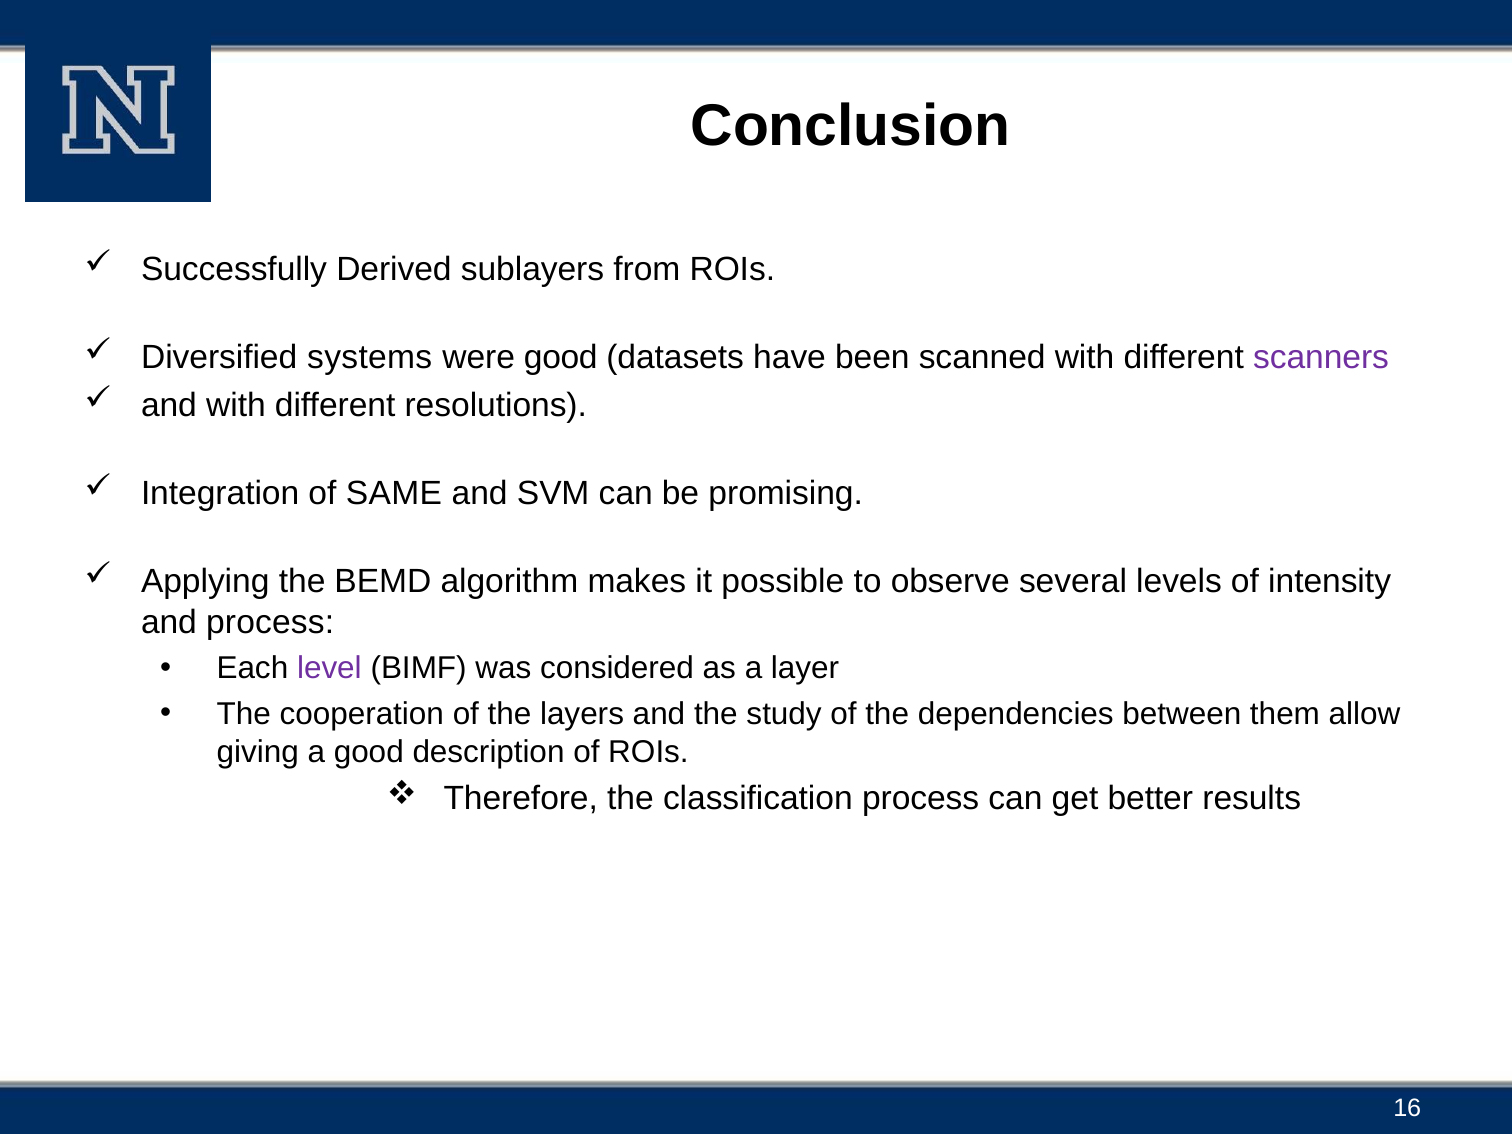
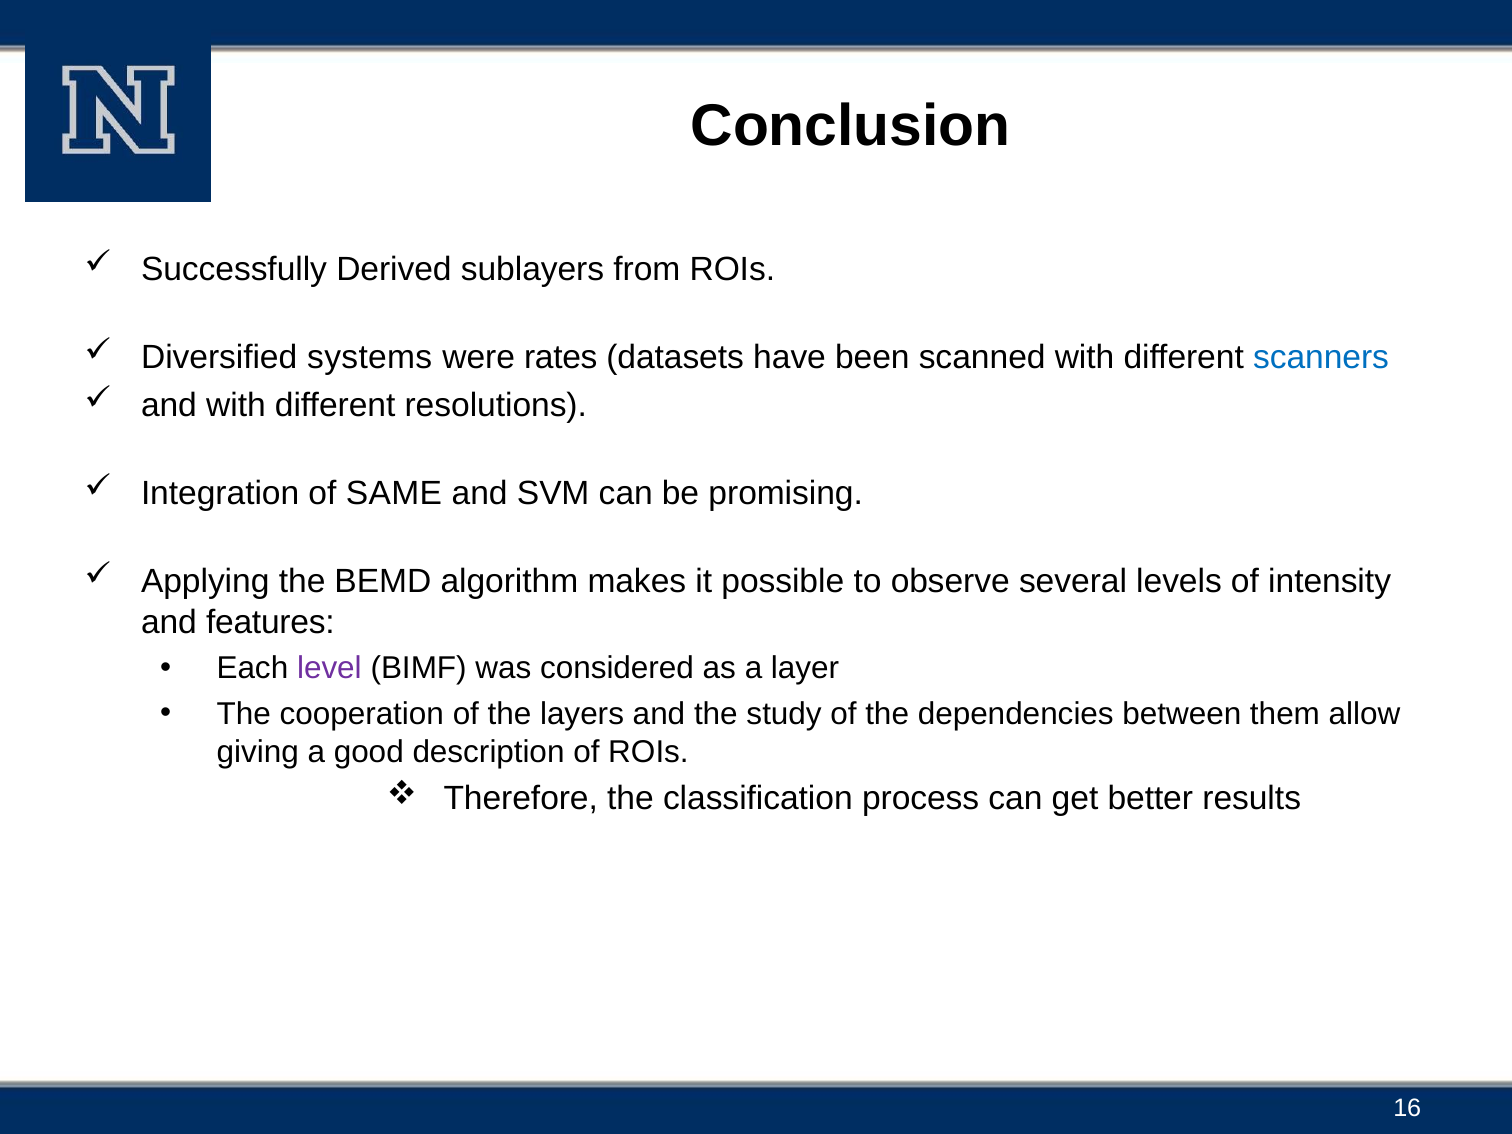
were good: good -> rates (561, 358)
scanners colour: purple -> blue (1321, 358)
and process: process -> features (270, 622)
